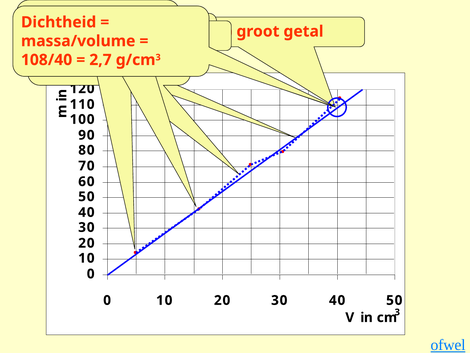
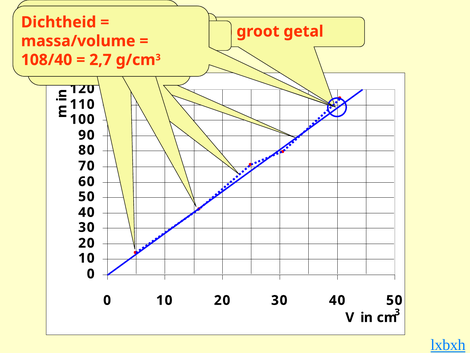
ofwel: ofwel -> lxbxh (448, 344)
